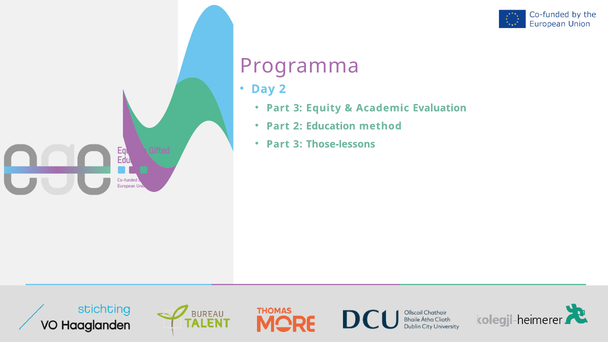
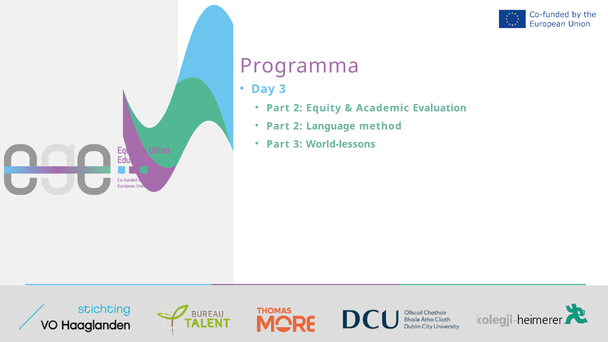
Day 2: 2 -> 3 (282, 89)
3: 3 -> 2 (298, 108)
Education: Education -> Language (331, 126)
Those-lessons: Those-lessons -> World-lessons (341, 144)
